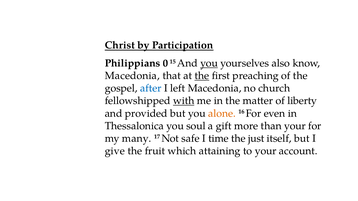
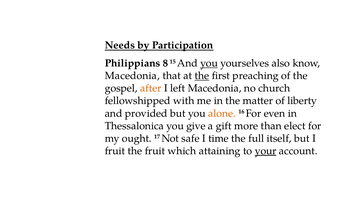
Christ: Christ -> Needs (120, 45)
0: 0 -> 8 (165, 63)
after colour: blue -> orange (151, 88)
with underline: present -> none (184, 101)
soul: soul -> give (196, 126)
than your: your -> elect (295, 126)
many: many -> ought (137, 139)
just: just -> full (256, 139)
give: give -> fruit (115, 151)
your underline: none -> present (266, 151)
